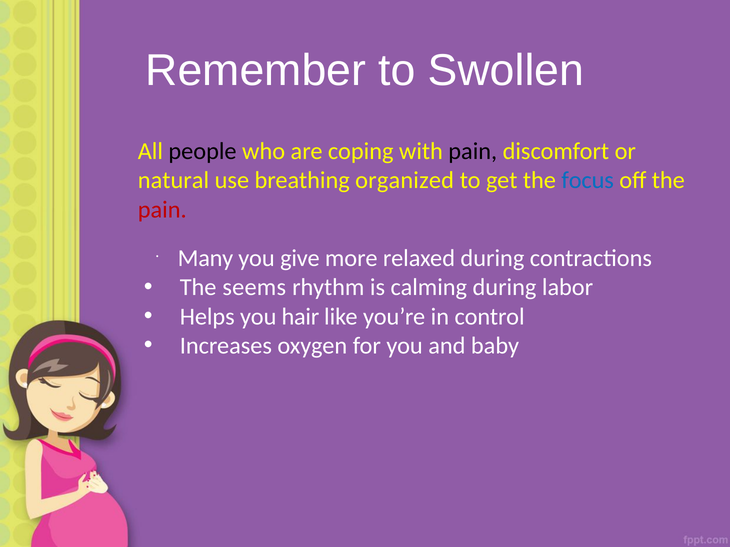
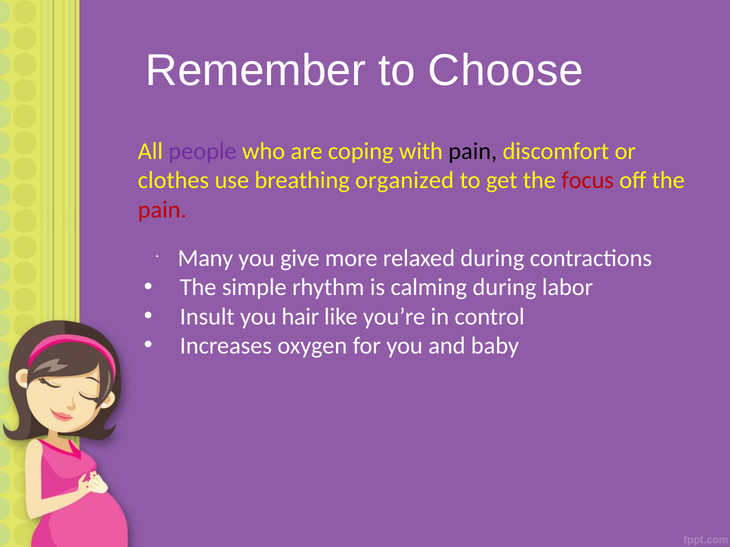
Swollen: Swollen -> Choose (506, 71)
people colour: black -> purple (203, 151)
natural: natural -> clothes (173, 181)
focus colour: blue -> red (588, 181)
seems: seems -> simple (254, 288)
Helps: Helps -> Insult (207, 317)
